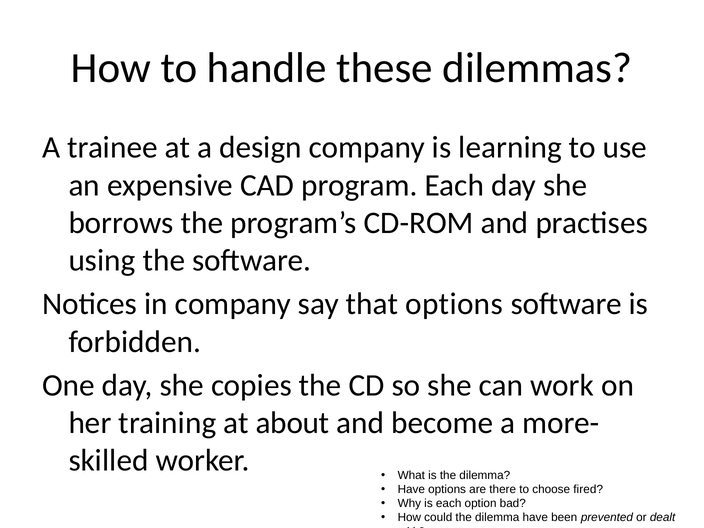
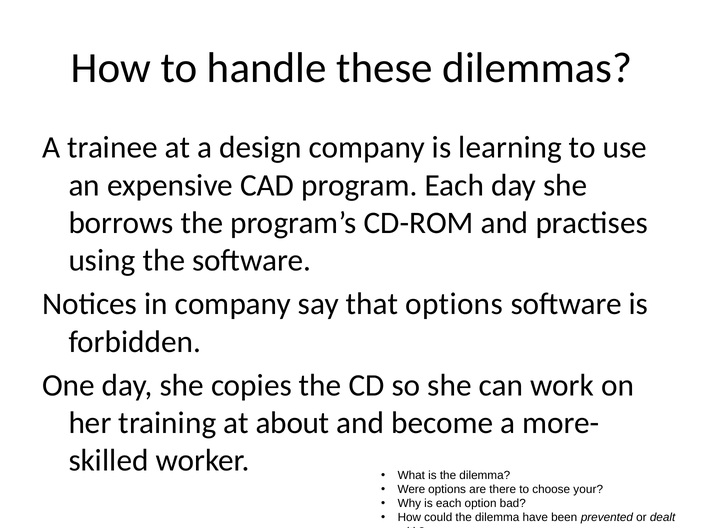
Have: Have -> Were (411, 489)
fired: fired -> your (588, 489)
